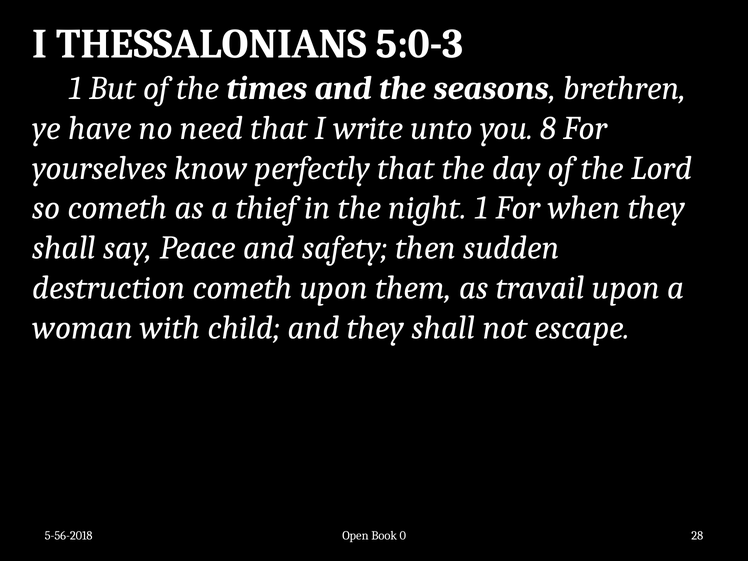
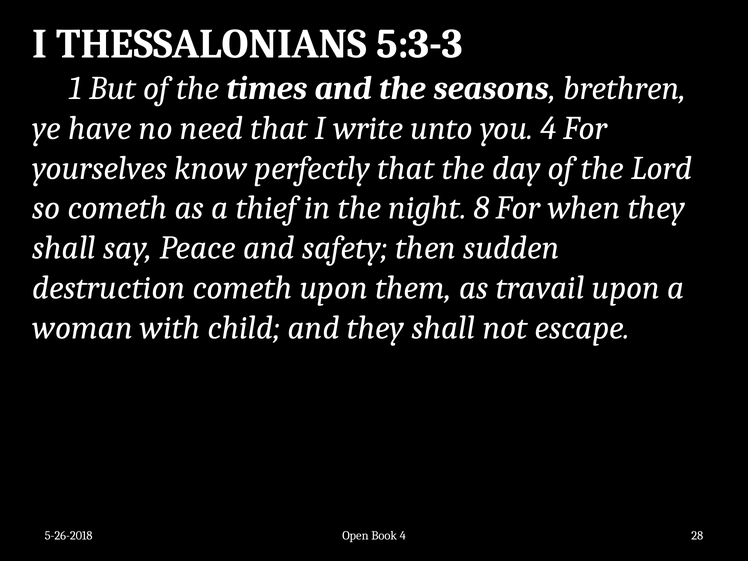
5:0-3: 5:0-3 -> 5:3-3 (419, 44)
you 8: 8 -> 4 (548, 128)
night 1: 1 -> 8 (481, 208)
5-56-2018: 5-56-2018 -> 5-26-2018 (69, 536)
Book 0: 0 -> 4 (403, 536)
